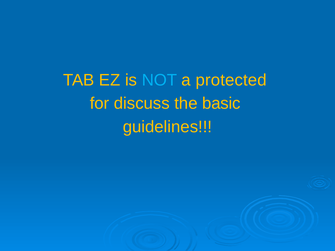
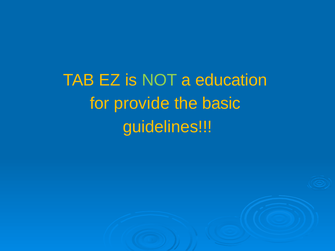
NOT colour: light blue -> light green (159, 80)
protected: protected -> education (231, 80)
discuss: discuss -> provide (142, 104)
